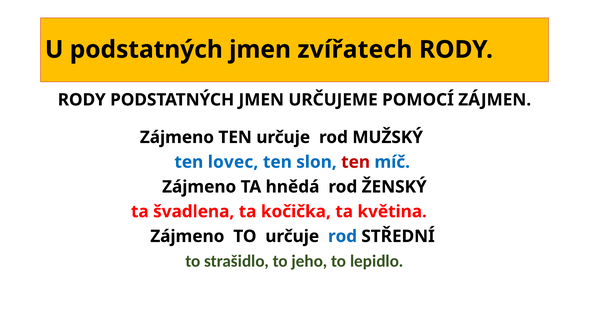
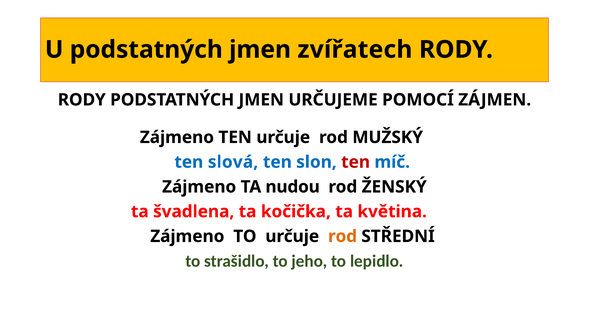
lovec: lovec -> slová (233, 162)
hnědá: hnědá -> nudou (293, 186)
rod colour: blue -> orange (343, 236)
